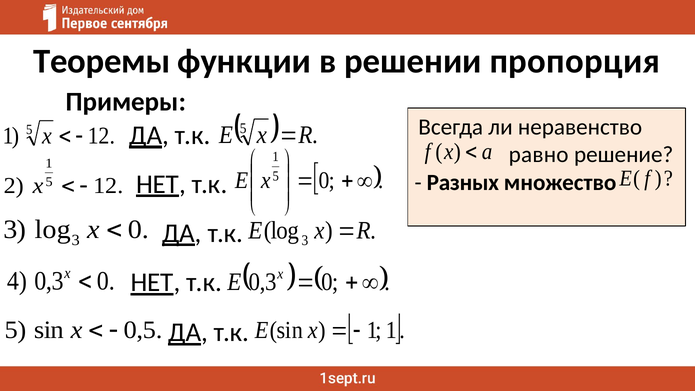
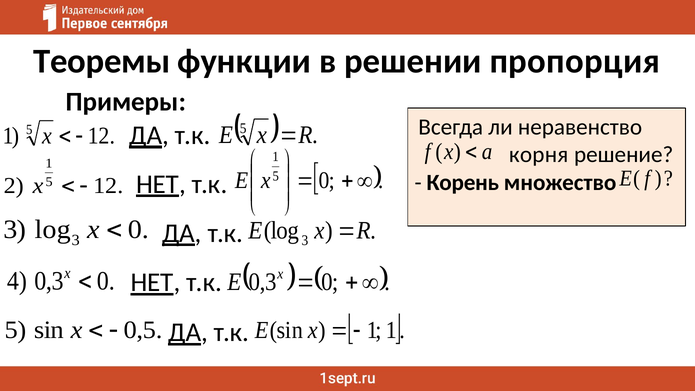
равно: равно -> корня (539, 155)
Разных: Разных -> Корень (463, 182)
